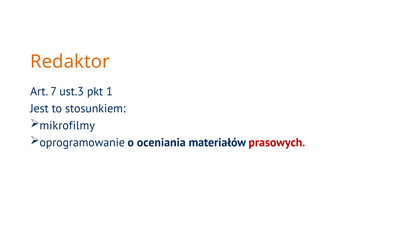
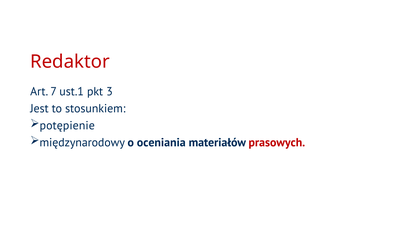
Redaktor colour: orange -> red (70, 62)
ust.3: ust.3 -> ust.1 (72, 92)
1: 1 -> 3 (109, 92)
mikrofilmy: mikrofilmy -> potępienie (67, 126)
oprogramowanie: oprogramowanie -> międzynarodowy (82, 143)
